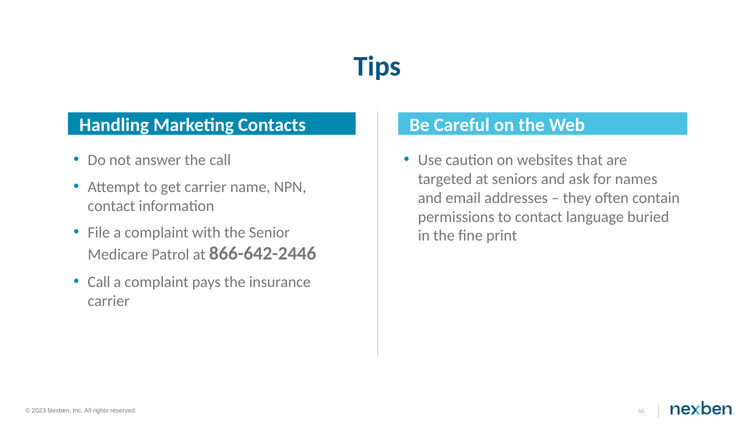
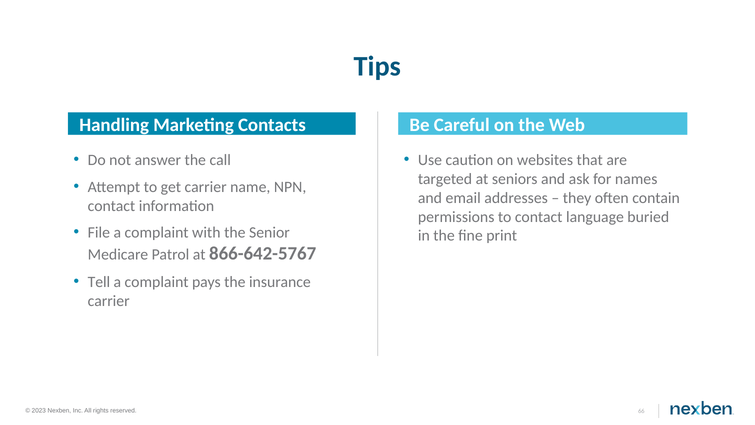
866-642-2446: 866-642-2446 -> 866-642-5767 (263, 253)
Call: Call -> Tell (99, 282)
